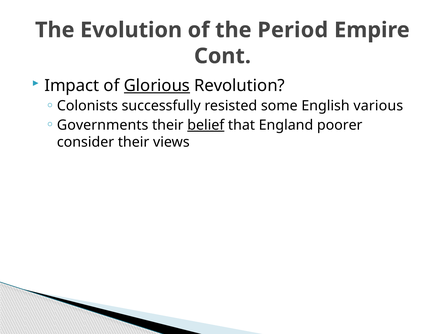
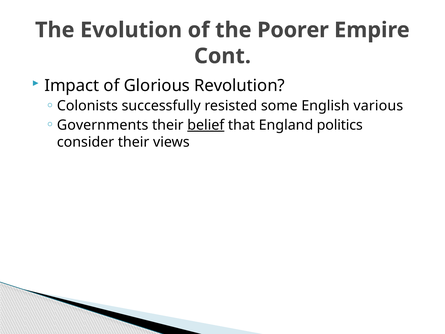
Period: Period -> Poorer (293, 30)
Glorious underline: present -> none (157, 85)
poorer: poorer -> politics (340, 125)
